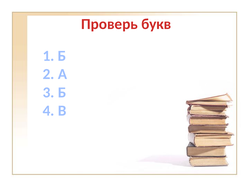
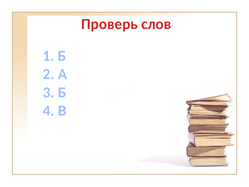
букв: букв -> слов (156, 24)
